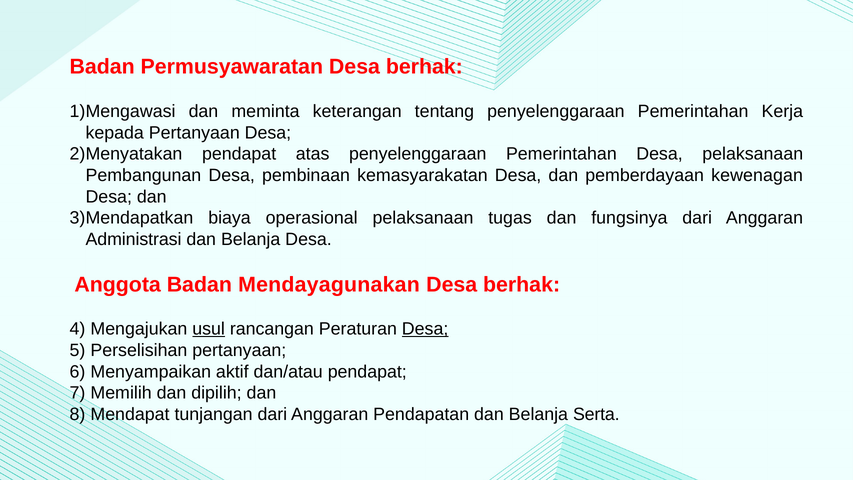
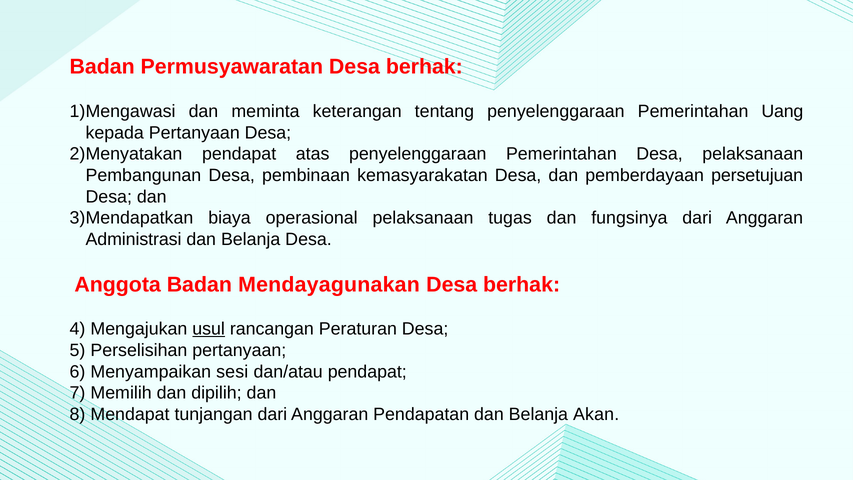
Kerja: Kerja -> Uang (782, 111)
kewenagan: kewenagan -> persetujuan (757, 175)
Desa underline: present -> none (425, 329)
aktif: aktif -> sesi (232, 372)
Serta: Serta -> Akan (596, 414)
